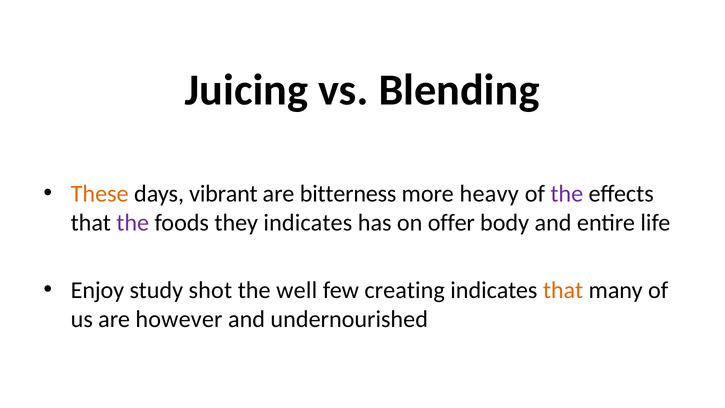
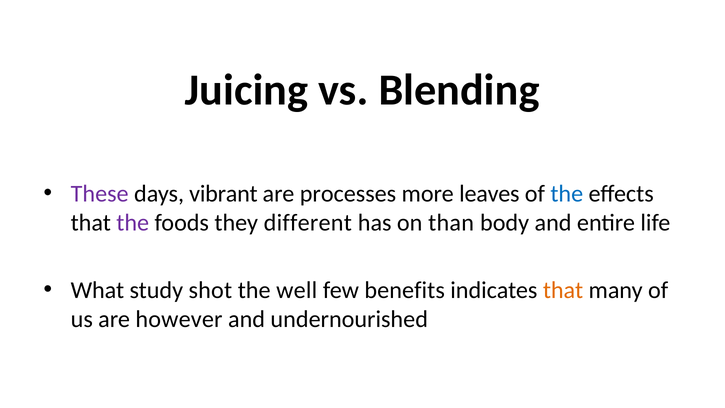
These colour: orange -> purple (100, 194)
bitterness: bitterness -> processes (348, 194)
heavy: heavy -> leaves (489, 194)
the colour: purple -> blue (567, 194)
they indicates: indicates -> different (308, 223)
offer: offer -> than (451, 223)
Enjoy: Enjoy -> What (97, 290)
creating: creating -> benefits (405, 290)
